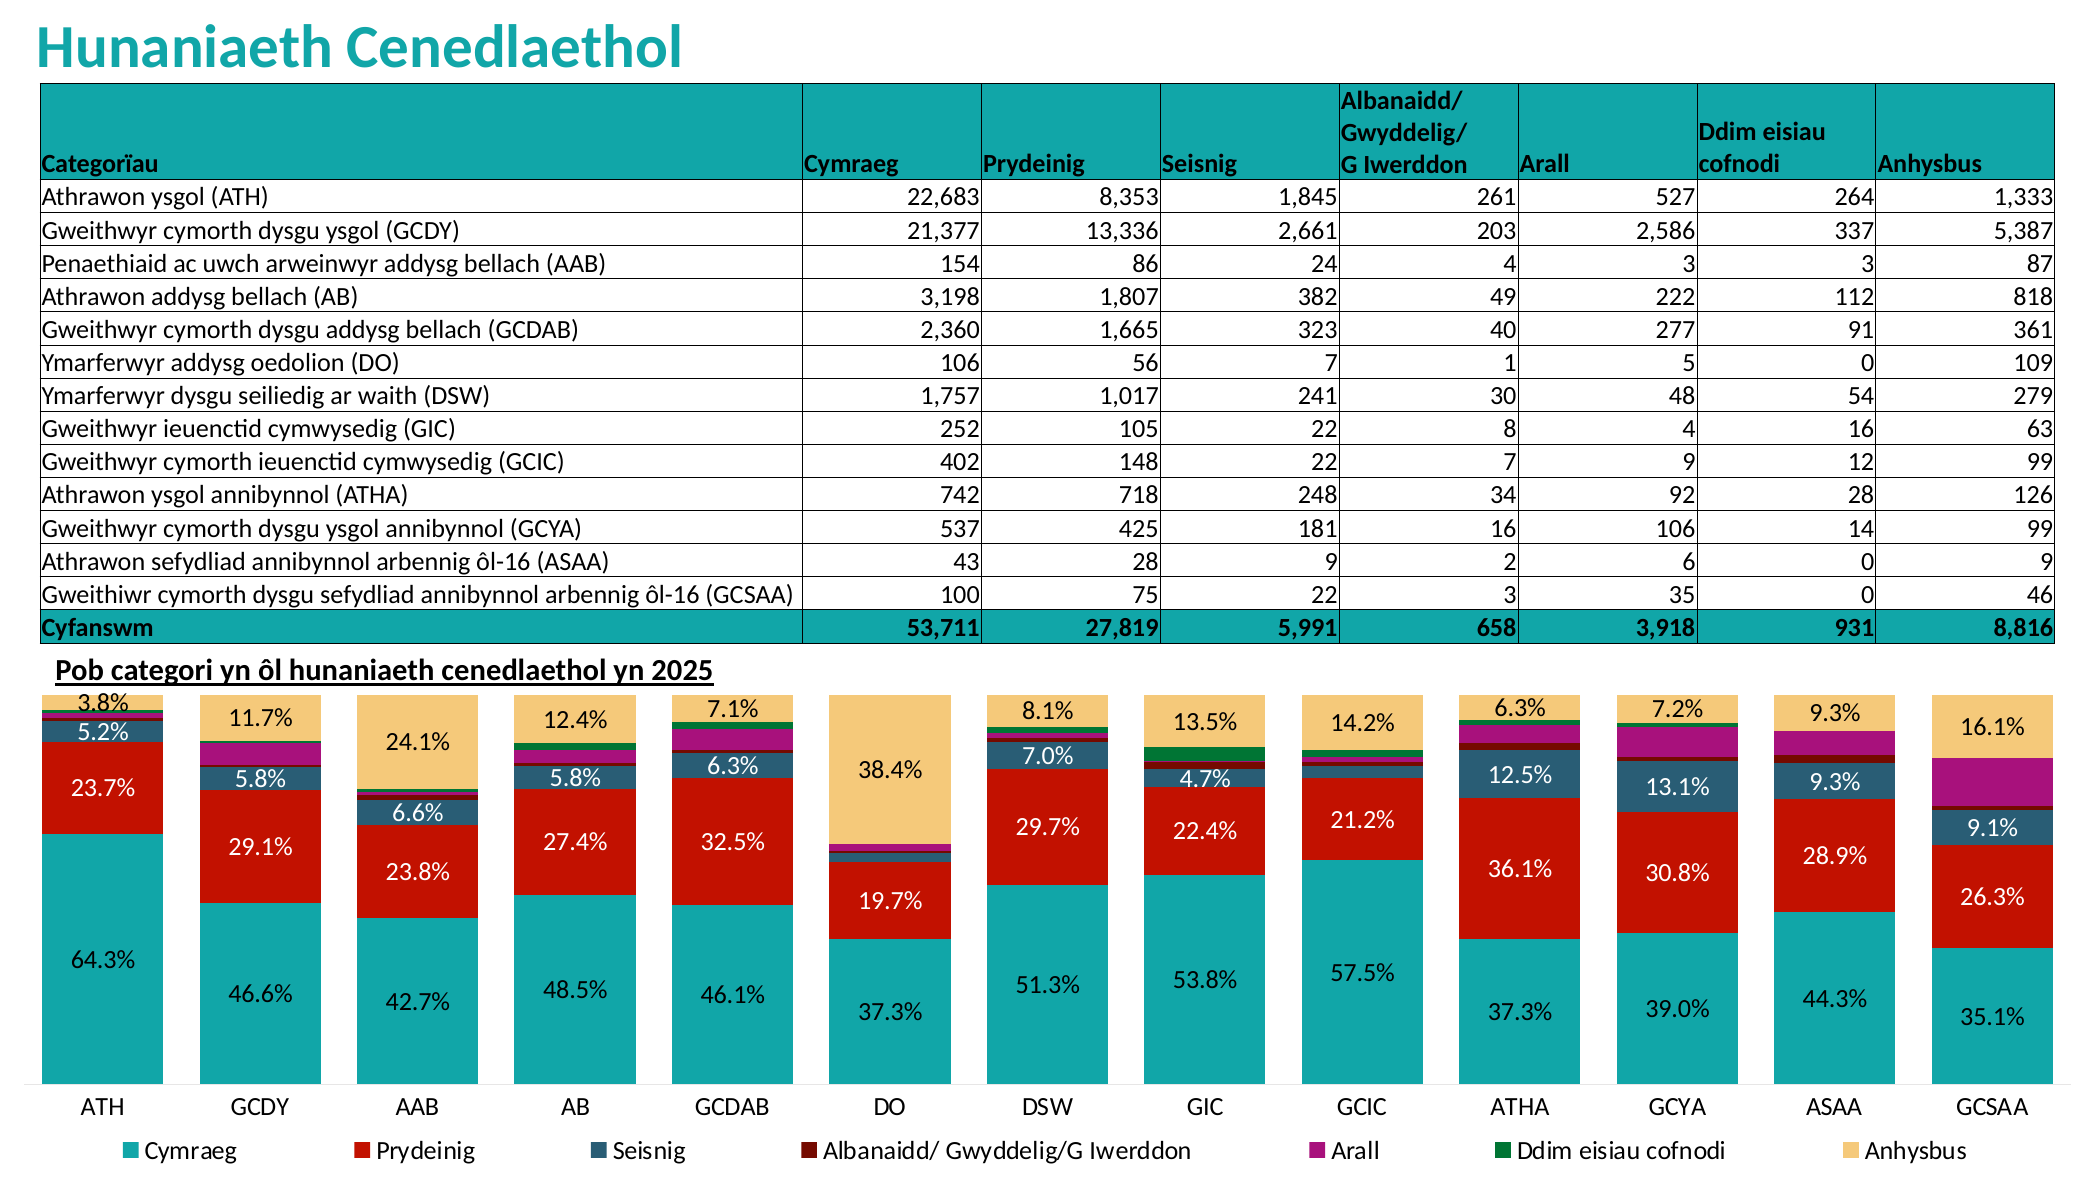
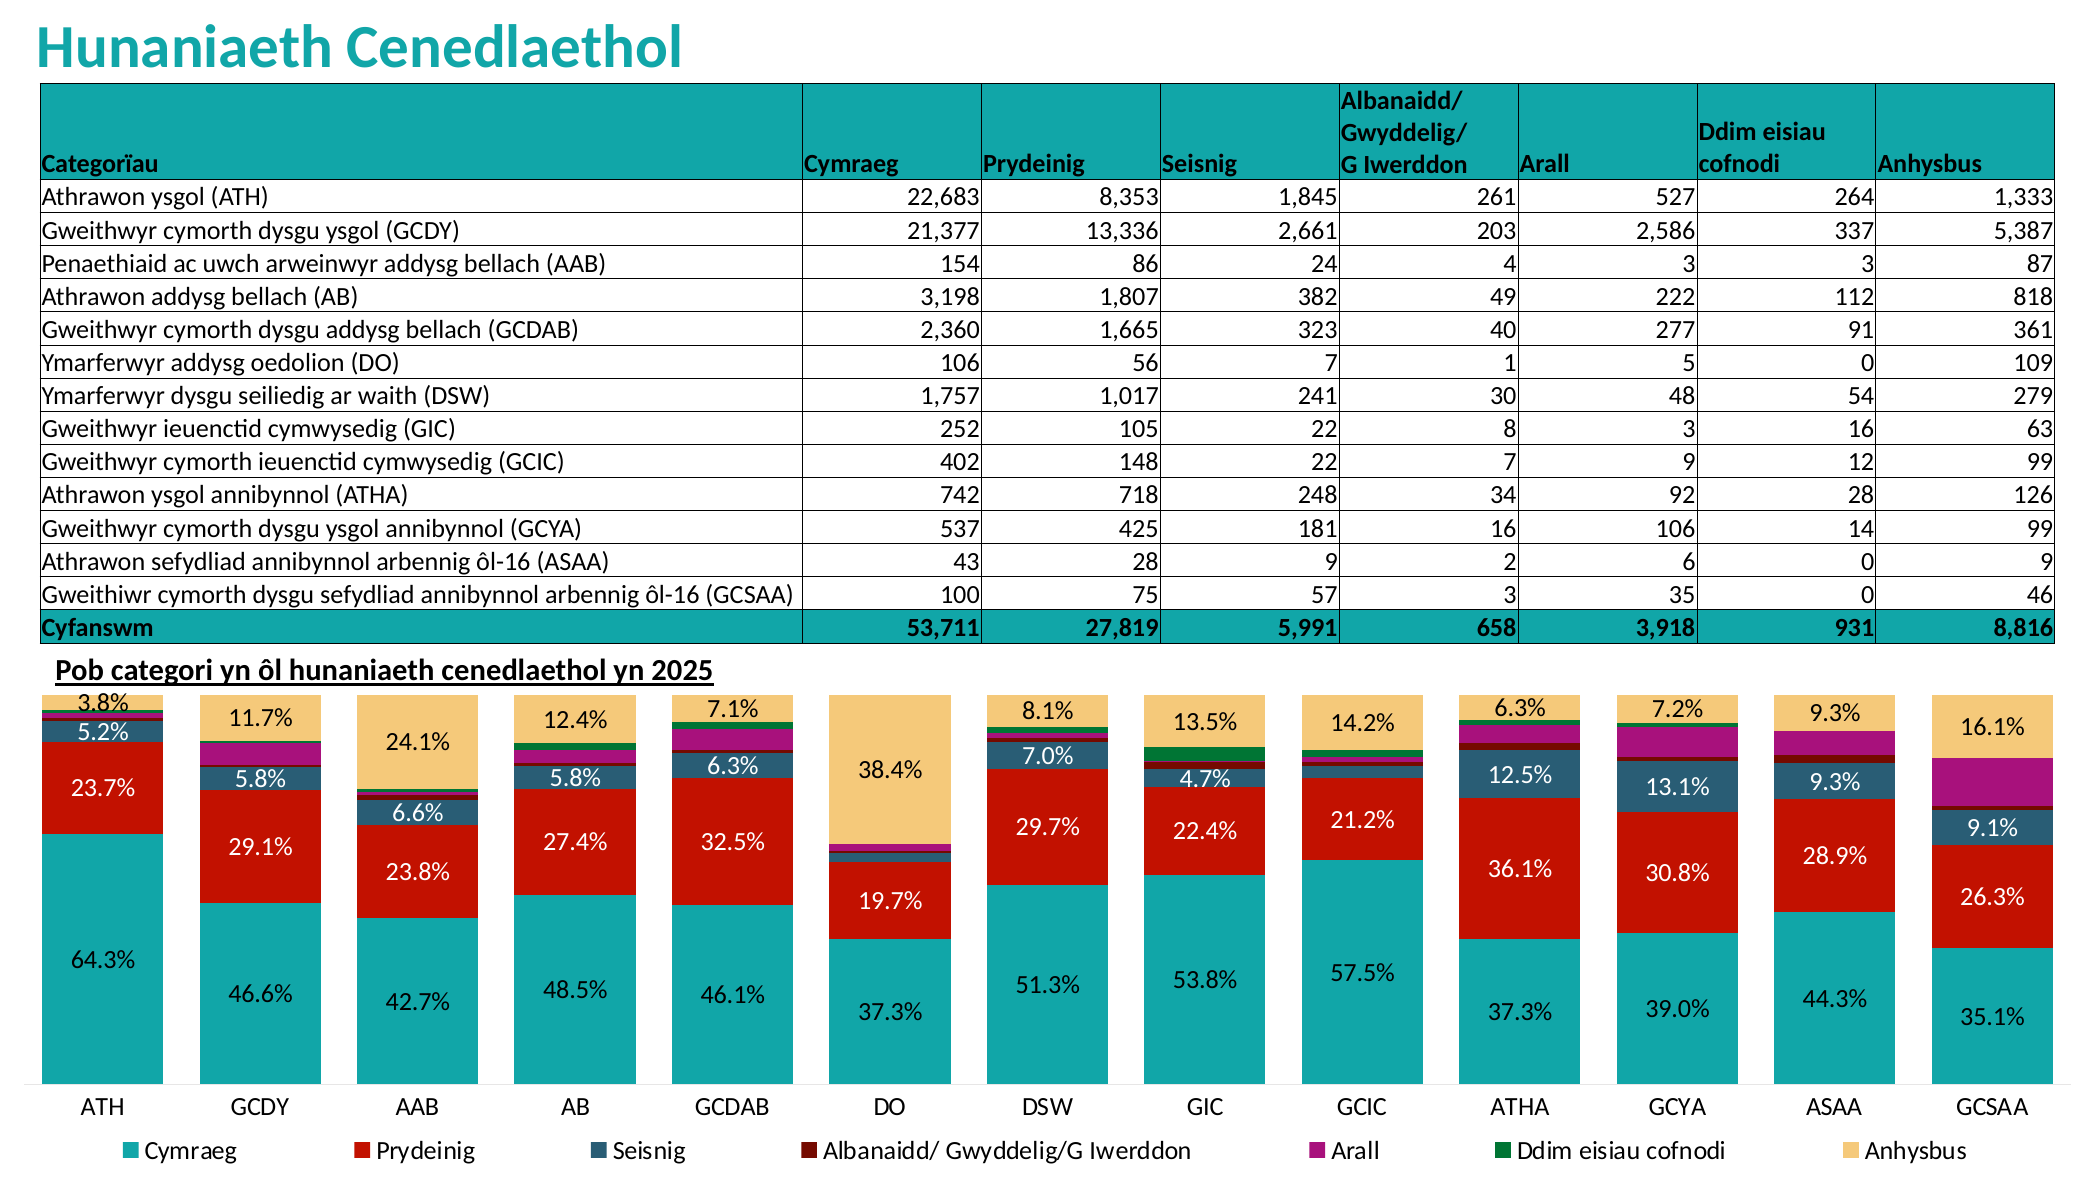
8 4: 4 -> 3 (1689, 429)
75 22: 22 -> 57 (1324, 594)
